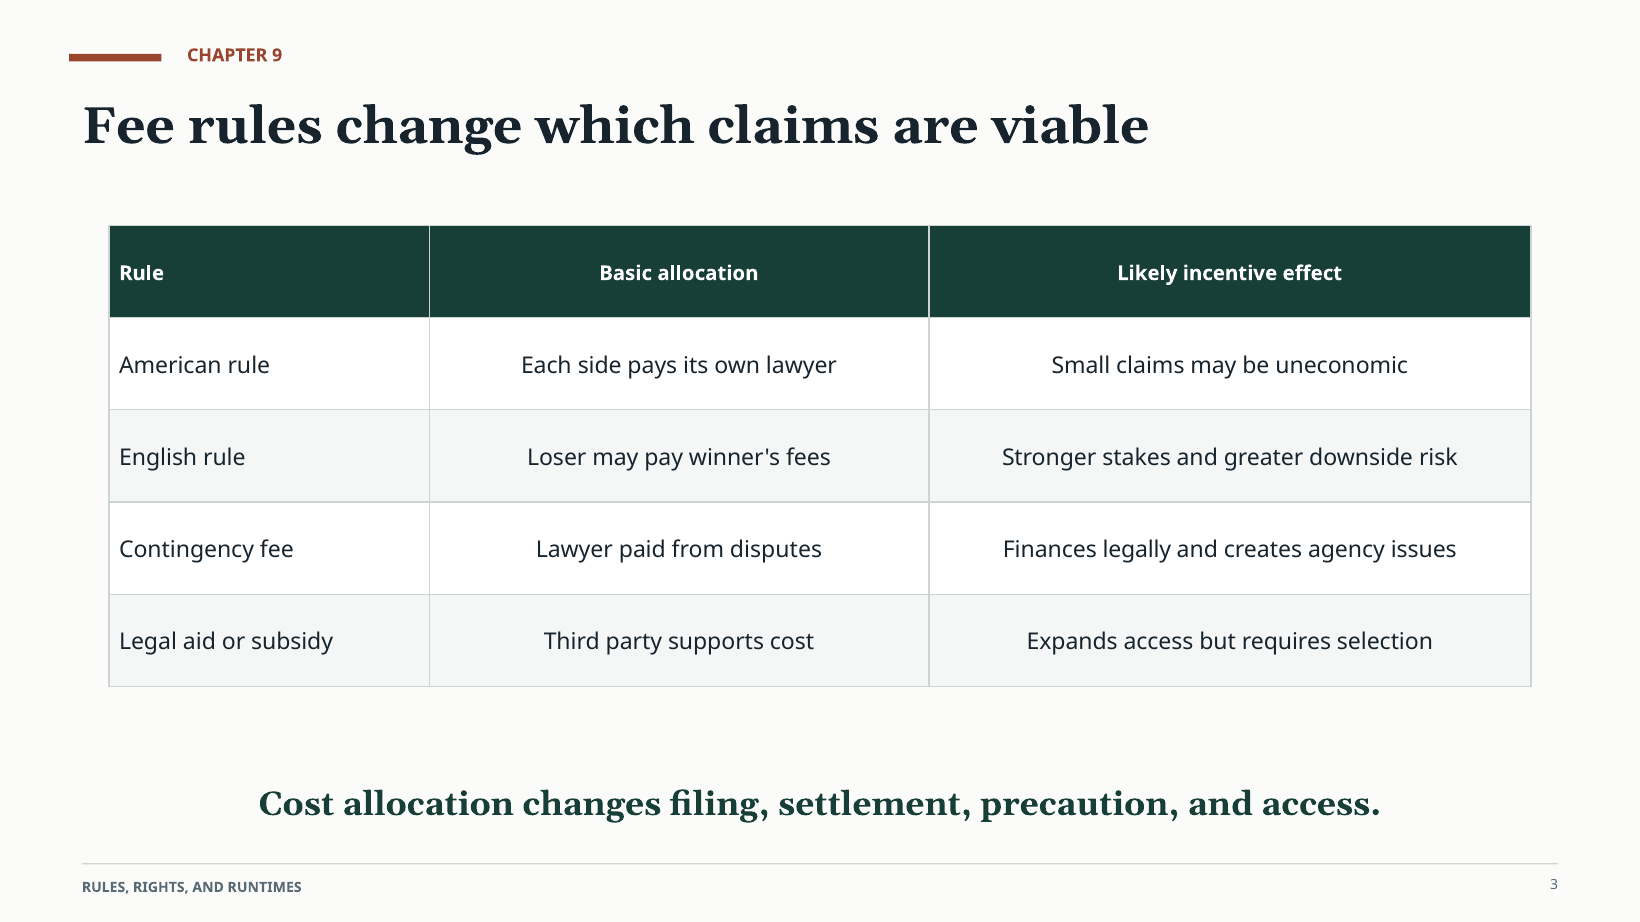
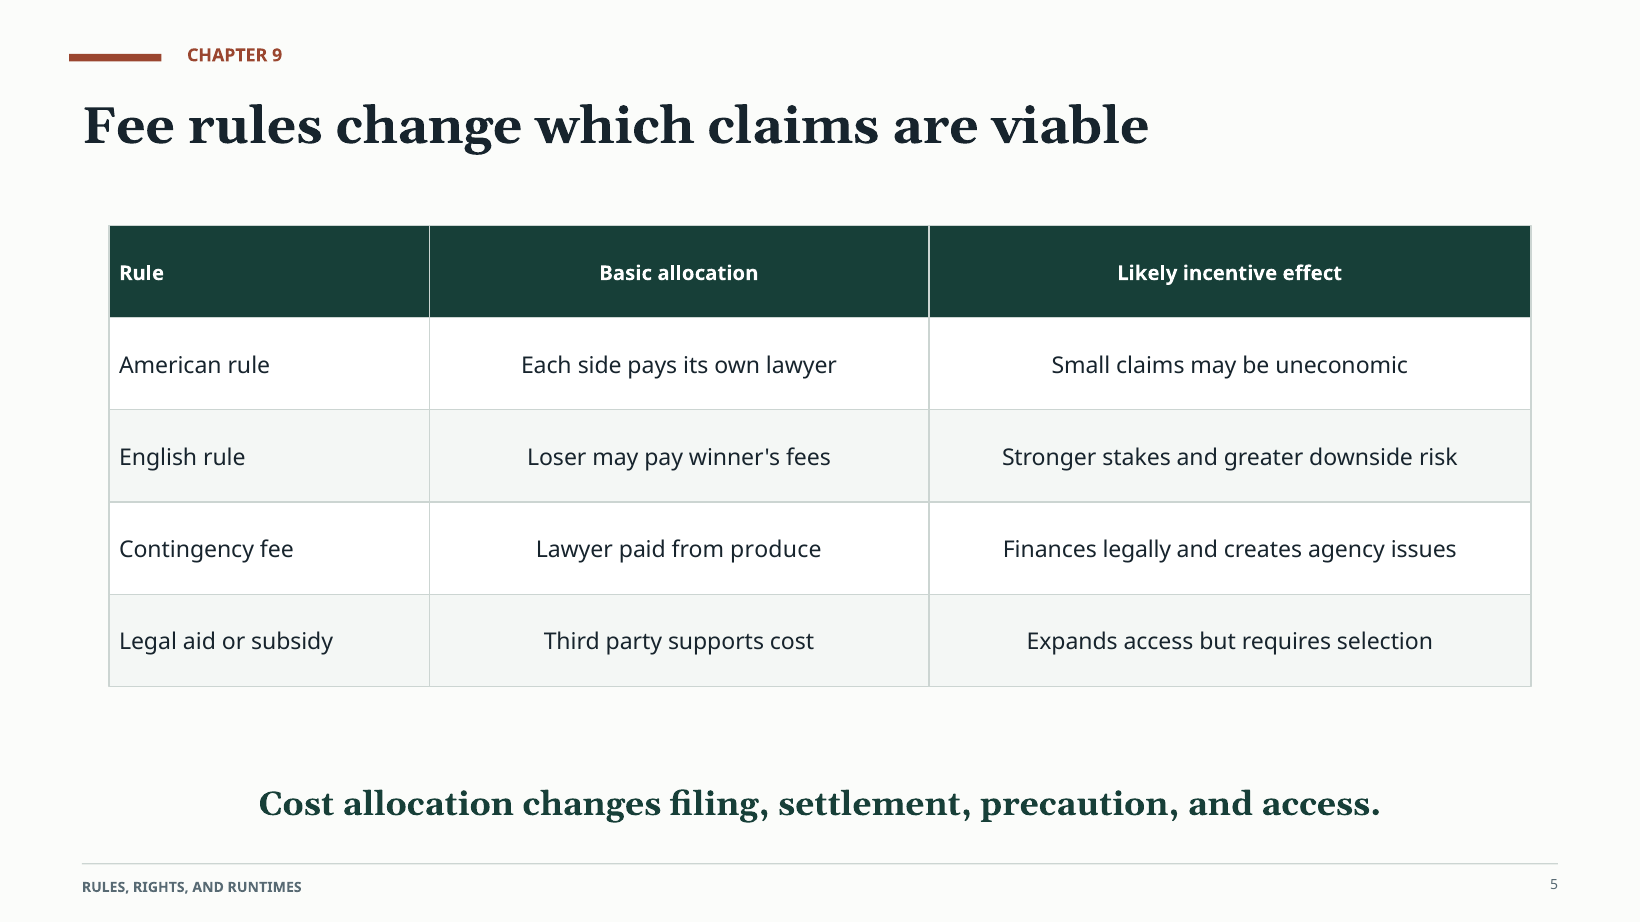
disputes: disputes -> produce (776, 550)
3: 3 -> 5 (1554, 885)
